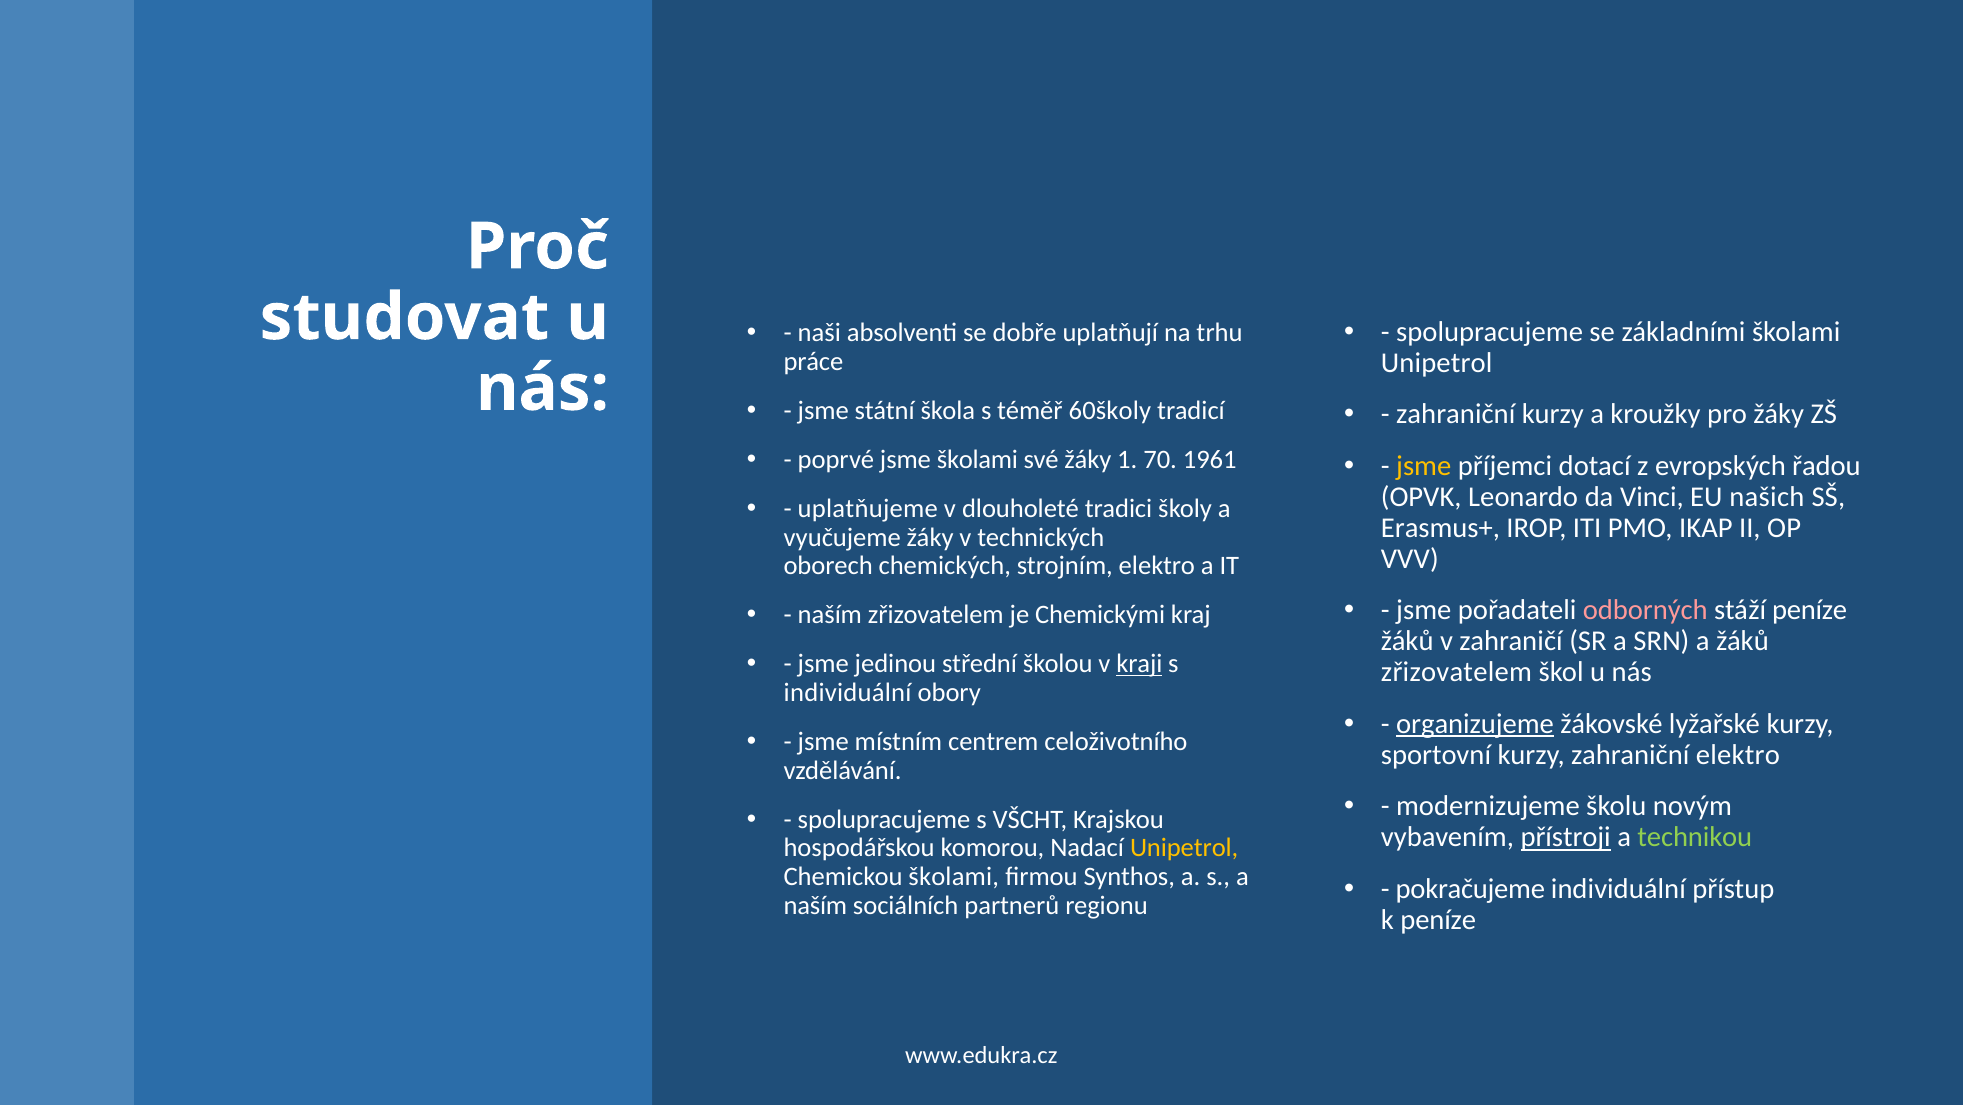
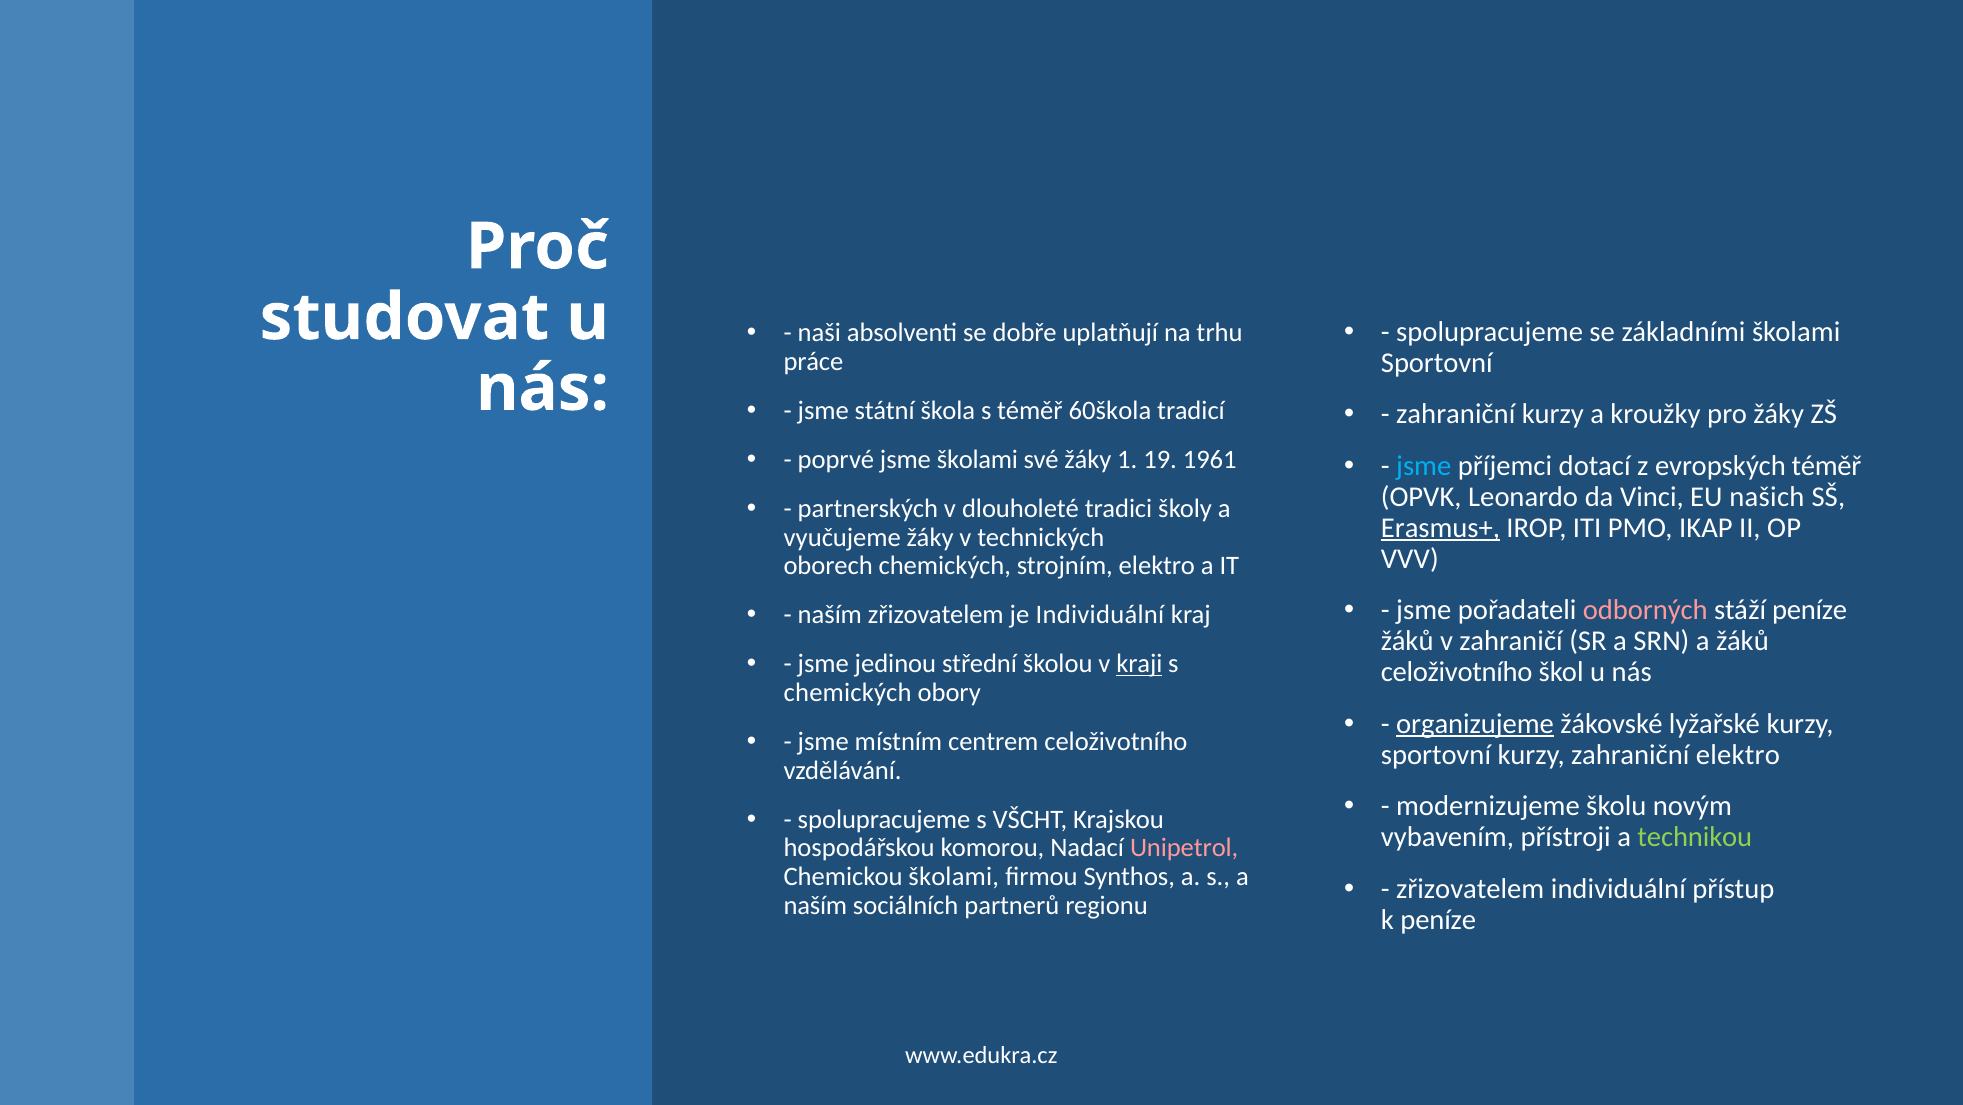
Unipetrol: Unipetrol -> Sportovní (1437, 362)
60školy: 60školy -> 60škola (1110, 410)
70: 70 -> 19 (1160, 460)
jsme colour: yellow -> light blue (1424, 465)
evropských řadou: řadou -> téměř (1827, 465)
uplatňujeme: uplatňujeme -> partnerských (868, 509)
Erasmus+ underline: none -> present (1440, 527)
je Chemickými: Chemickými -> Individuální (1100, 615)
zřizovatelem: zřizovatelem -> celoživotního (1457, 672)
individuální: individuální -> chemických (848, 692)
přístroji underline: present -> none (1566, 837)
Unipetrol colour: yellow -> pink (1184, 848)
pokračujeme: pokračujeme -> zřizovatelem (1470, 889)
